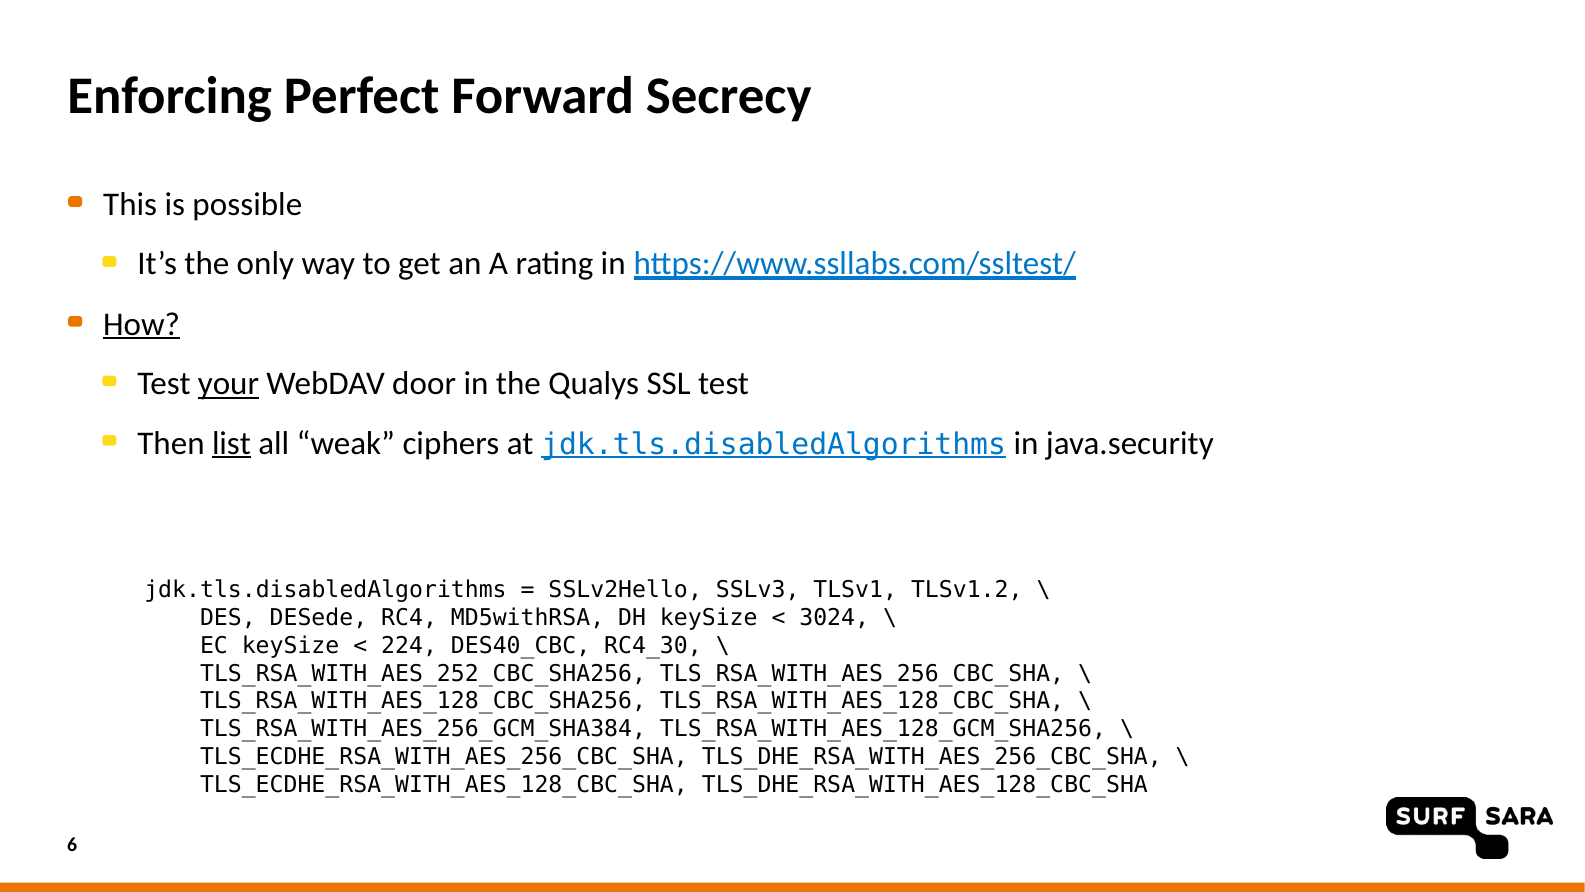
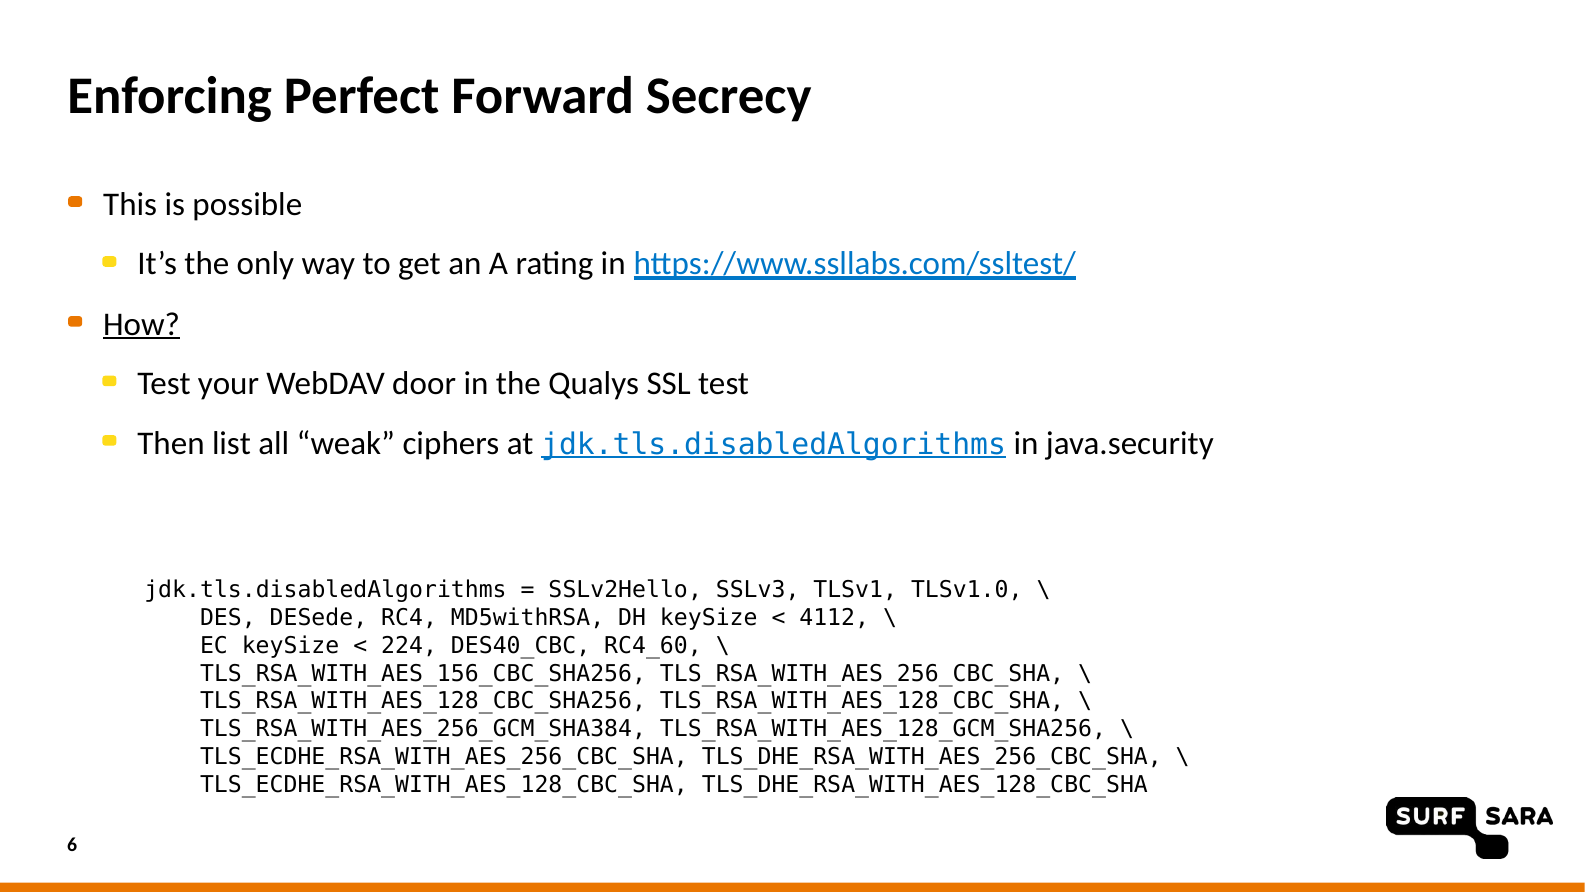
your underline: present -> none (228, 383)
list underline: present -> none (231, 443)
TLSv1.2: TLSv1.2 -> TLSv1.0 (967, 590)
3024: 3024 -> 4112 (834, 618)
RC4_30: RC4_30 -> RC4_60 (653, 645)
TLS_RSA_WITH_AES_252_CBC_SHA256: TLS_RSA_WITH_AES_252_CBC_SHA256 -> TLS_RSA_WITH_AES_156_CBC_SHA256 (423, 673)
